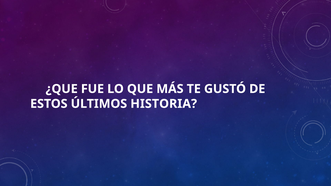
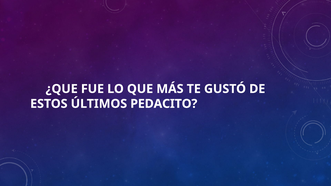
HISTORIA: HISTORIA -> PEDACITO (164, 104)
